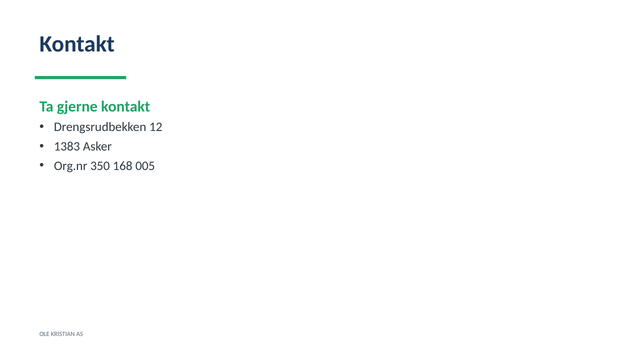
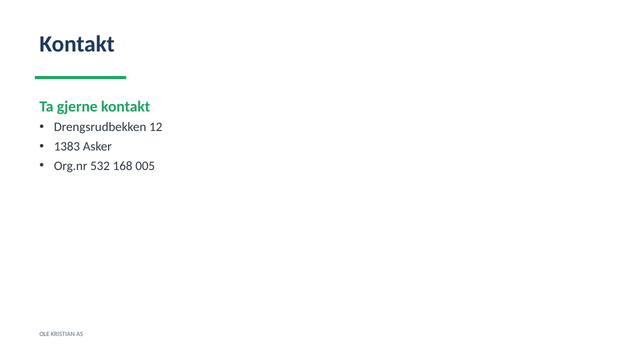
350: 350 -> 532 (100, 166)
